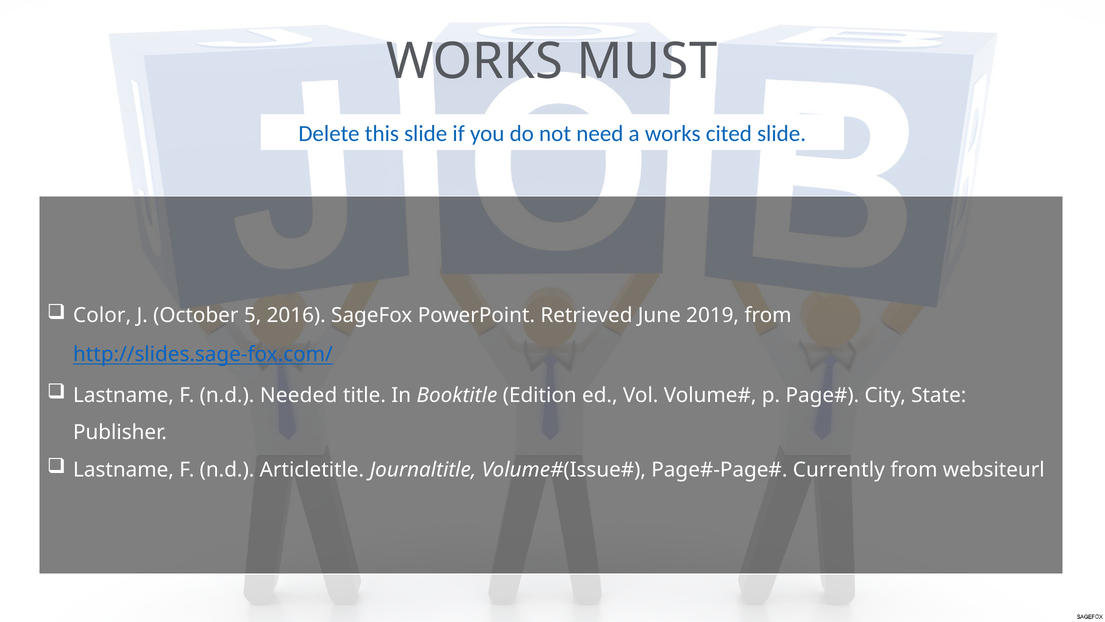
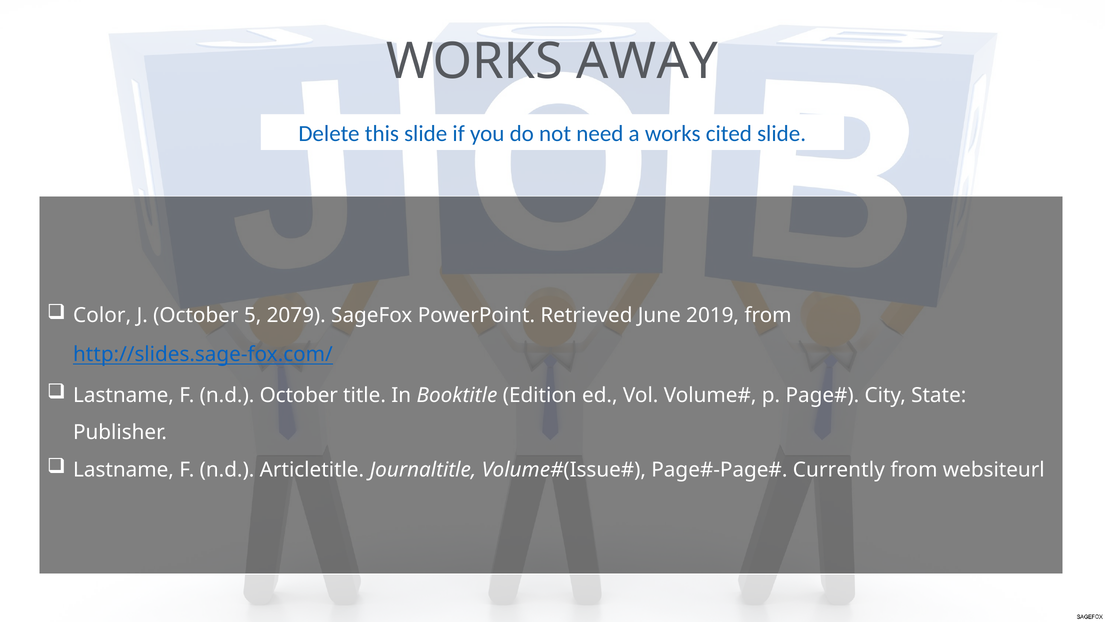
MUST: MUST -> AWAY (647, 61)
2016: 2016 -> 2079 (296, 315)
n.d Needed: Needed -> October (299, 395)
